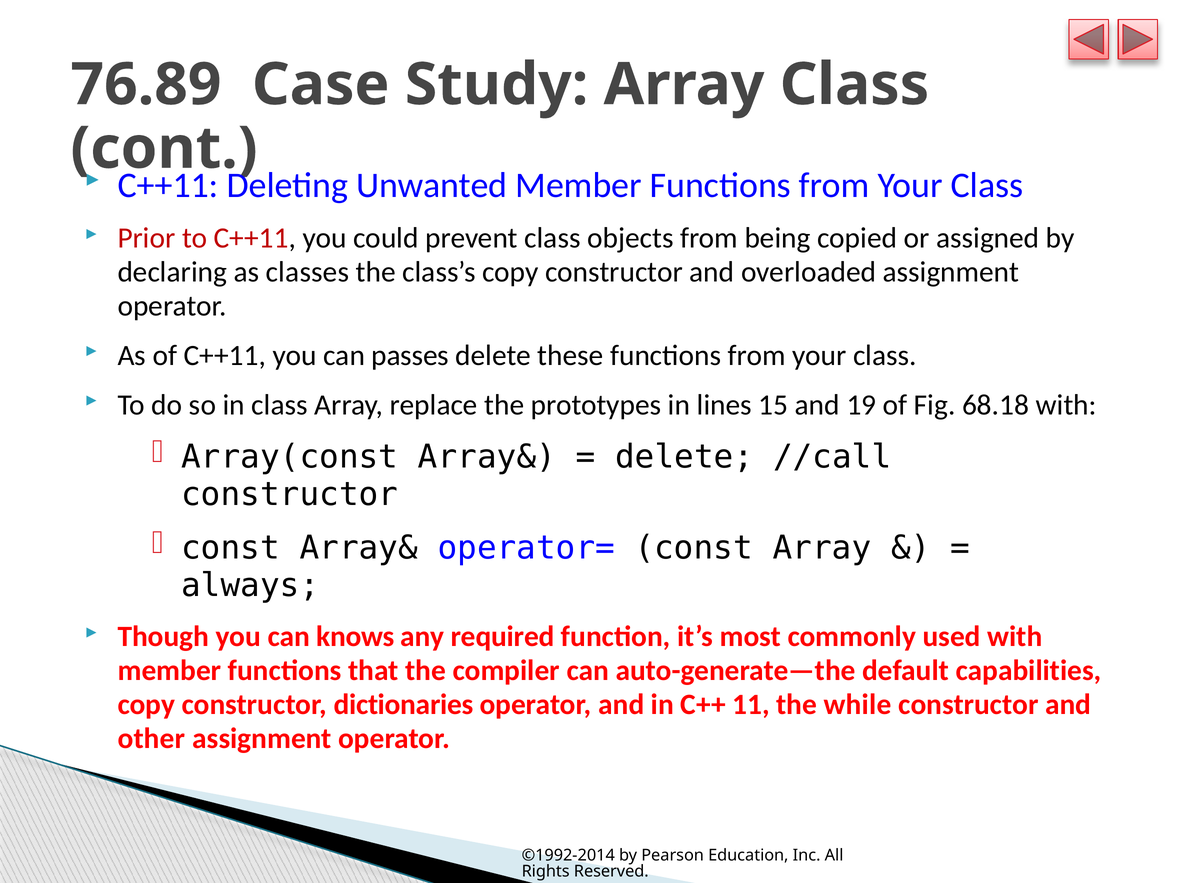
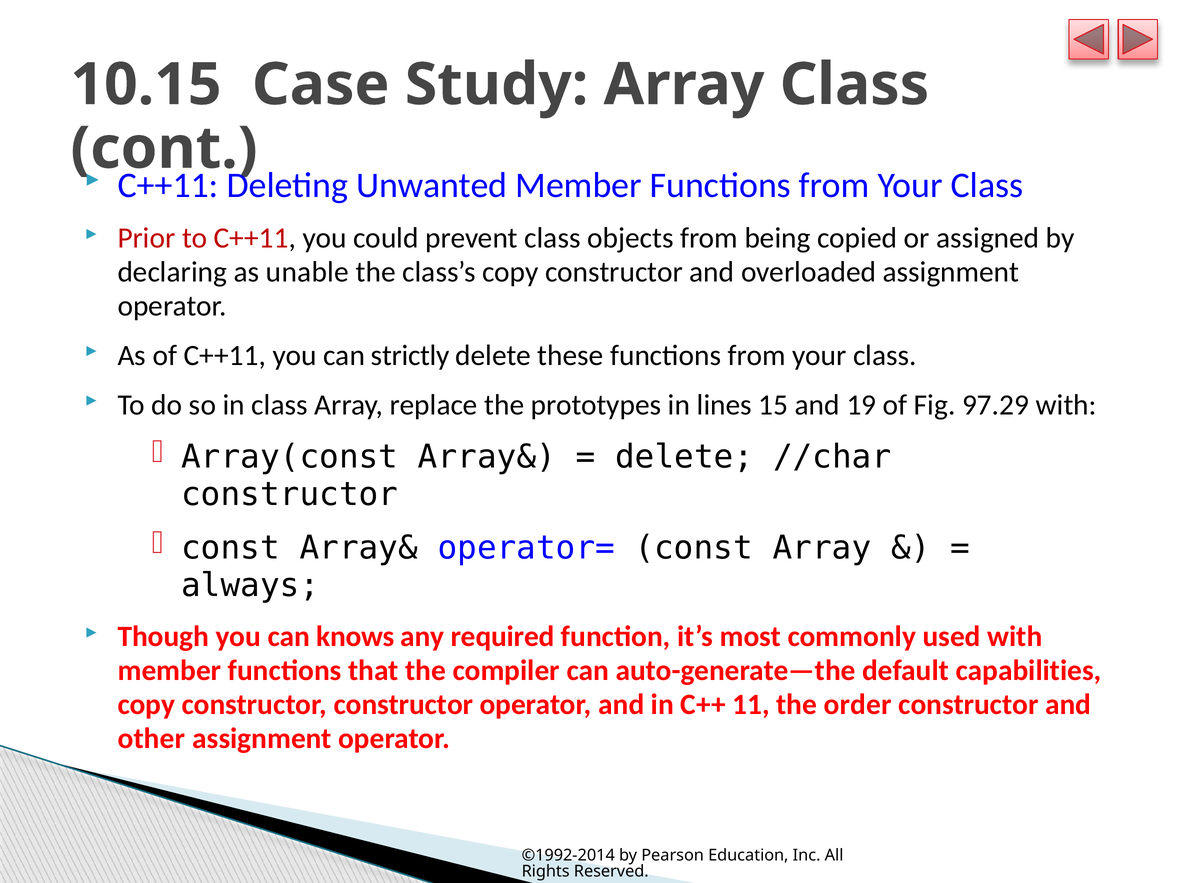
76.89: 76.89 -> 10.15 (146, 85)
classes: classes -> unable (307, 272)
passes: passes -> strictly (410, 355)
68.18: 68.18 -> 97.29 (996, 405)
//call: //call -> //char (832, 457)
constructor dictionaries: dictionaries -> constructor (403, 704)
while: while -> order (858, 704)
